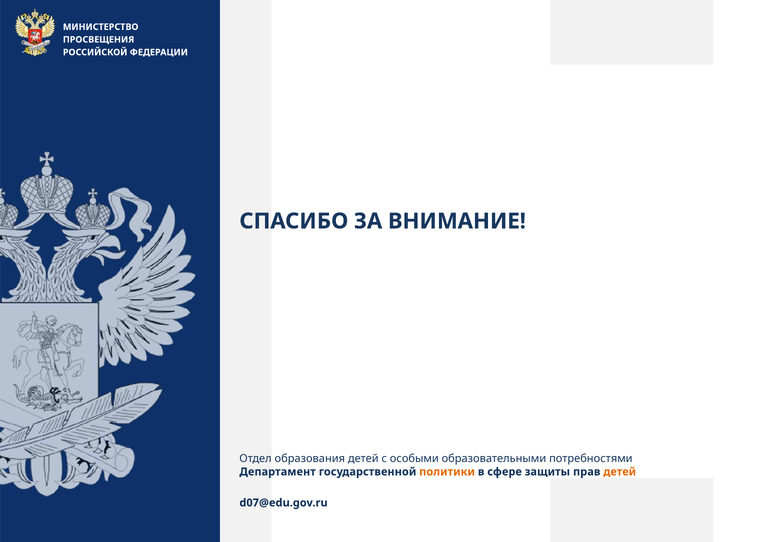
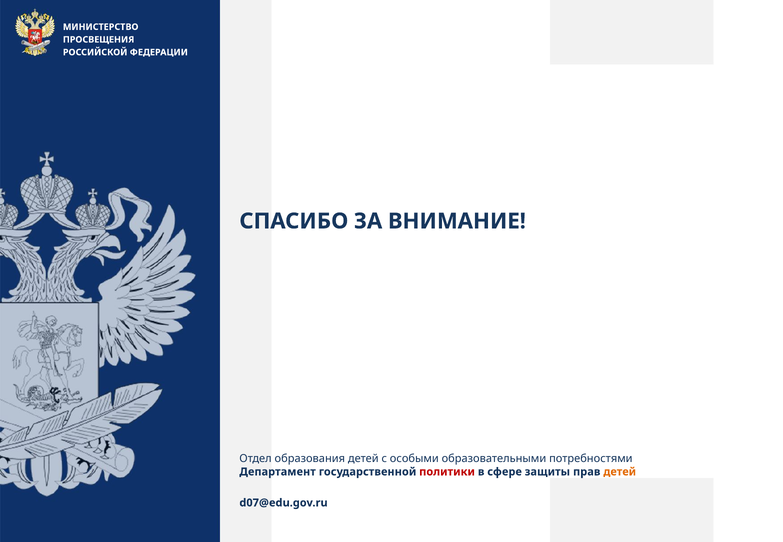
политики colour: orange -> red (447, 472)
